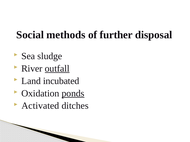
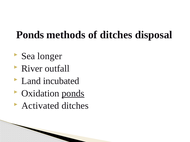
Social: Social -> Ponds (30, 35)
of further: further -> ditches (116, 35)
sludge: sludge -> longer (50, 56)
outfall underline: present -> none (57, 69)
